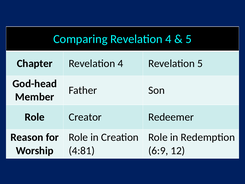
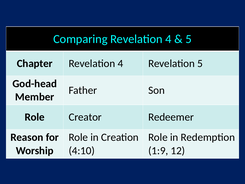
4:81: 4:81 -> 4:10 (82, 150)
6:9: 6:9 -> 1:9 (158, 150)
